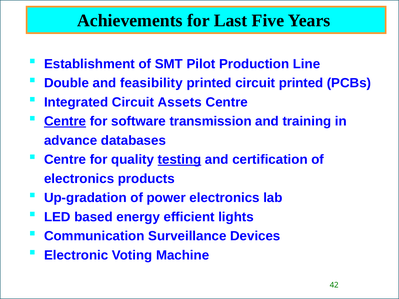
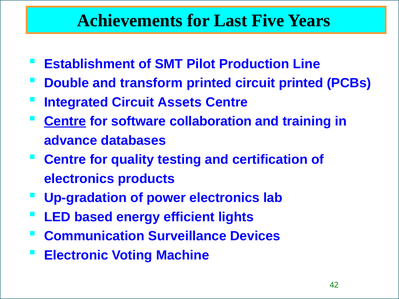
feasibility: feasibility -> transform (151, 83)
transmission: transmission -> collaboration (211, 121)
testing underline: present -> none (179, 160)
